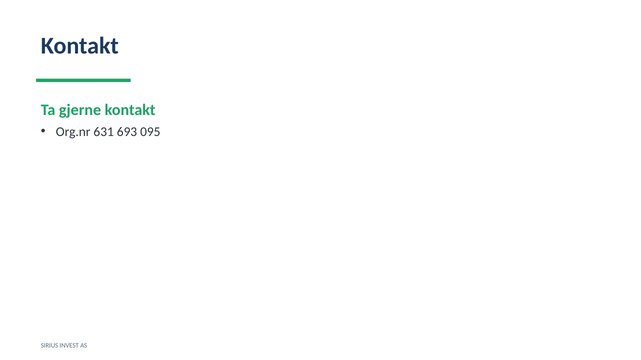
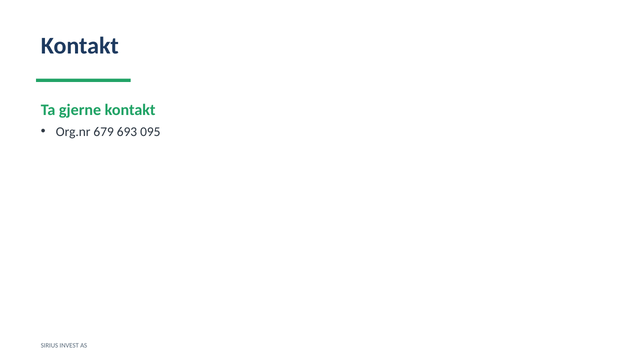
631: 631 -> 679 (104, 132)
